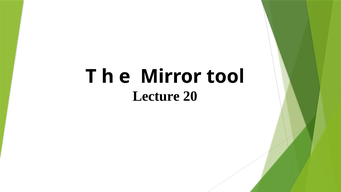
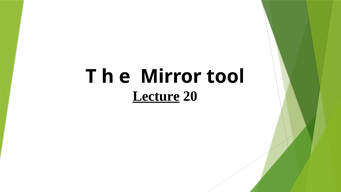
Lecture underline: none -> present (156, 96)
